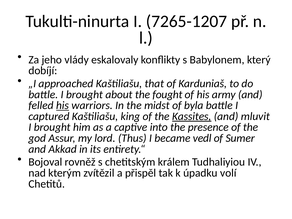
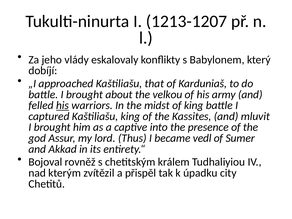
7265-1207: 7265-1207 -> 1213-1207 (187, 21)
fought: fought -> velkou (167, 95)
of byla: byla -> king (194, 105)
Kassites underline: present -> none (192, 116)
volí: volí -> city (228, 173)
